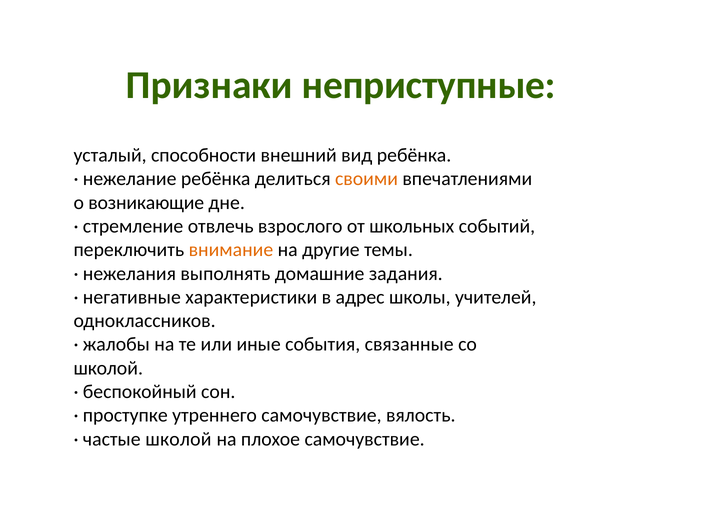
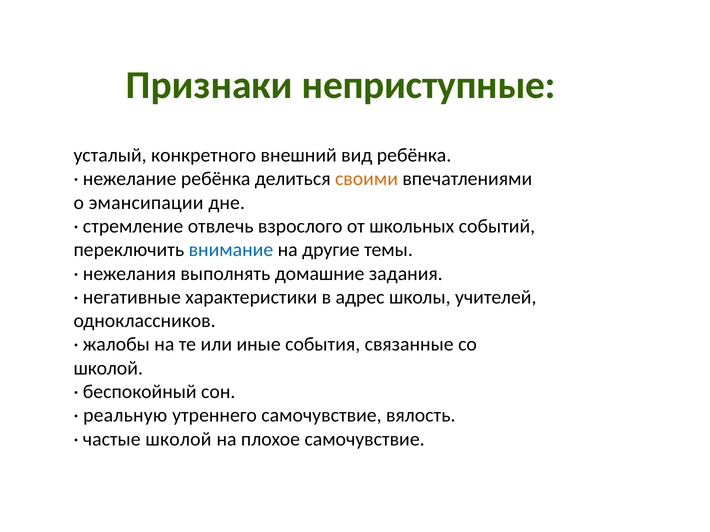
способности: способности -> конкретного (204, 155)
возникающие: возникающие -> эмансипации (146, 203)
внимание colour: orange -> blue (231, 250)
проступке: проступке -> реальную (125, 416)
